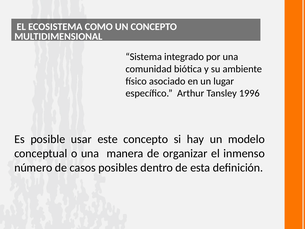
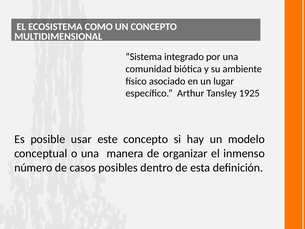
1996: 1996 -> 1925 (249, 93)
